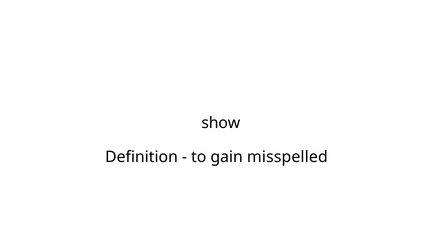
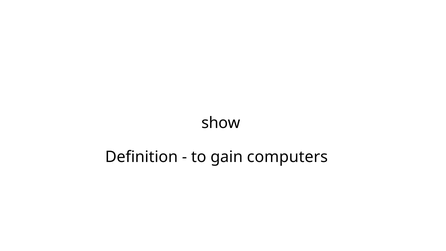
misspelled: misspelled -> computers (287, 157)
